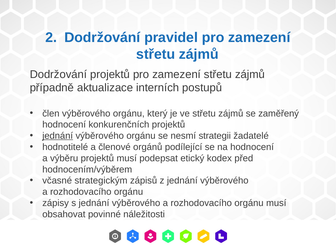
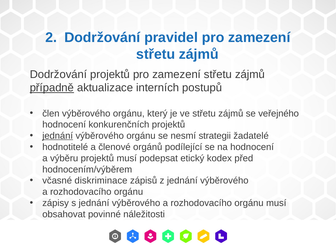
případně underline: none -> present (52, 88)
zaměřený: zaměřený -> veřejného (279, 113)
strategickým: strategickým -> diskriminace (101, 181)
